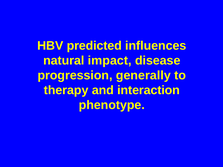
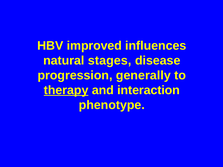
predicted: predicted -> improved (94, 46)
impact: impact -> stages (110, 61)
therapy underline: none -> present (66, 90)
